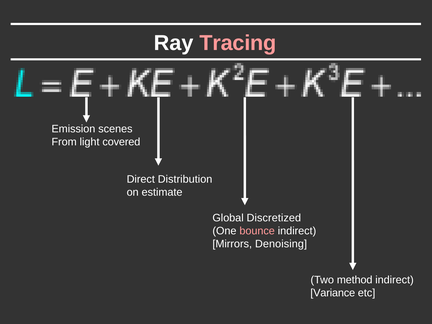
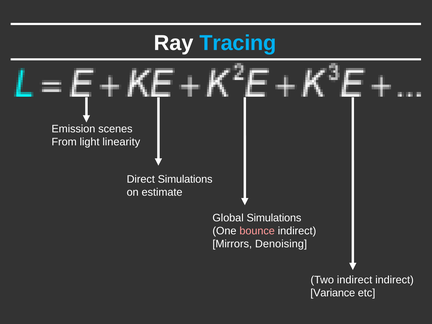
Tracing colour: pink -> light blue (238, 43)
covered: covered -> linearity (121, 142)
Direct Distribution: Distribution -> Simulations (185, 179)
Global Discretized: Discretized -> Simulations (274, 218)
Two method: method -> indirect (355, 280)
